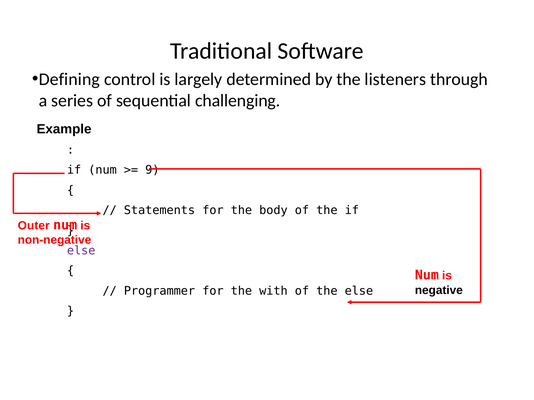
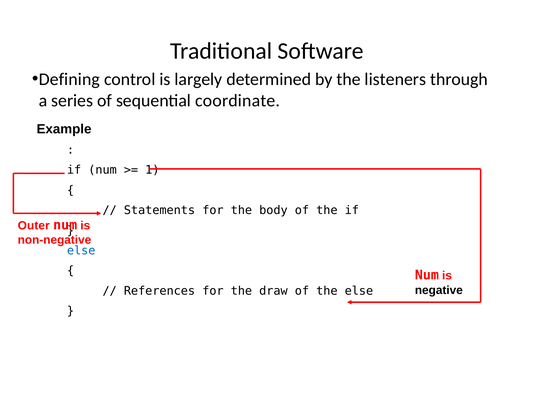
challenging: challenging -> coordinate (238, 101)
9: 9 -> 1 (152, 170)
else colour: purple -> blue (81, 251)
Programmer: Programmer -> References (159, 291)
with: with -> draw (273, 291)
